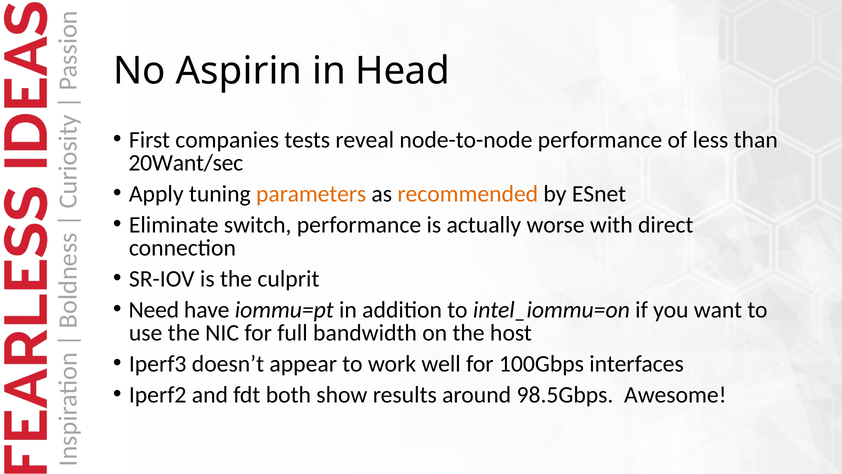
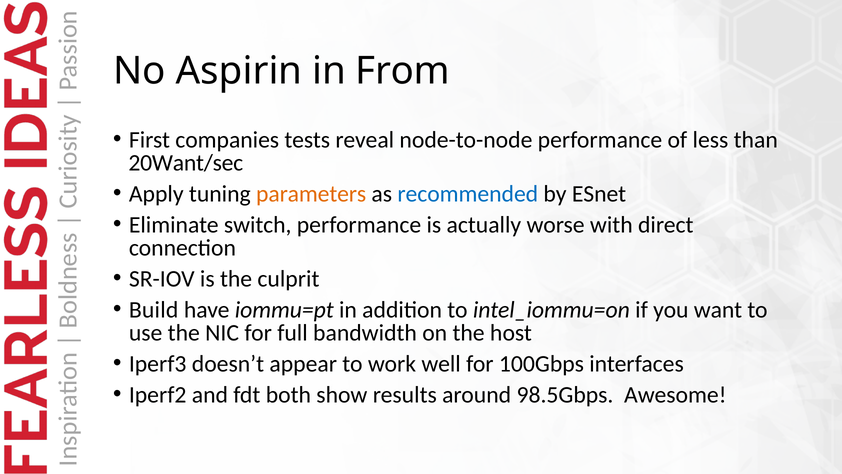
Head: Head -> From (403, 71)
recommended colour: orange -> blue (468, 194)
Need: Need -> Build (154, 310)
